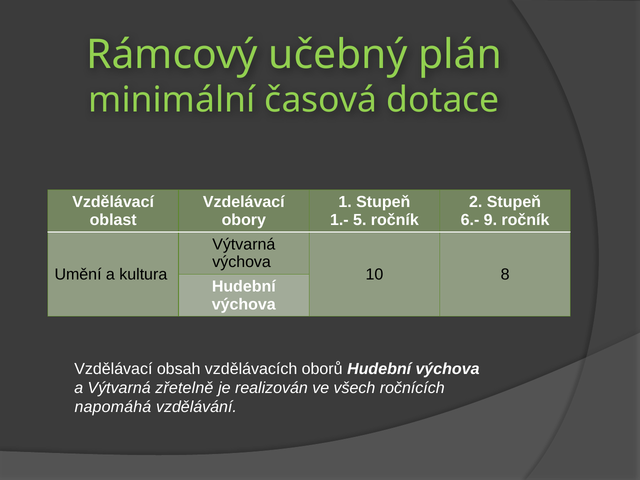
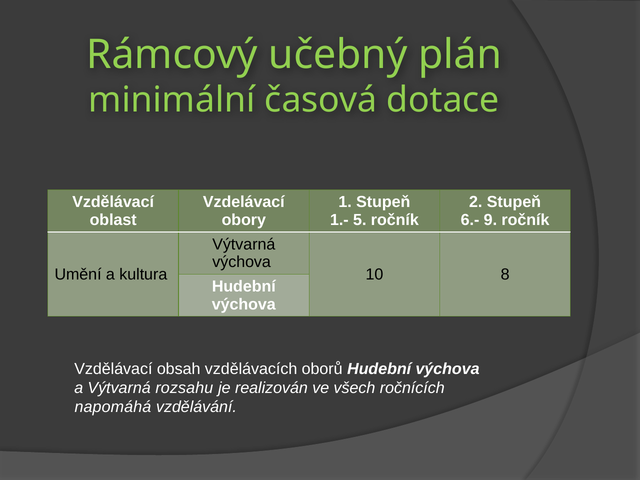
zřetelně: zřetelně -> rozsahu (184, 388)
